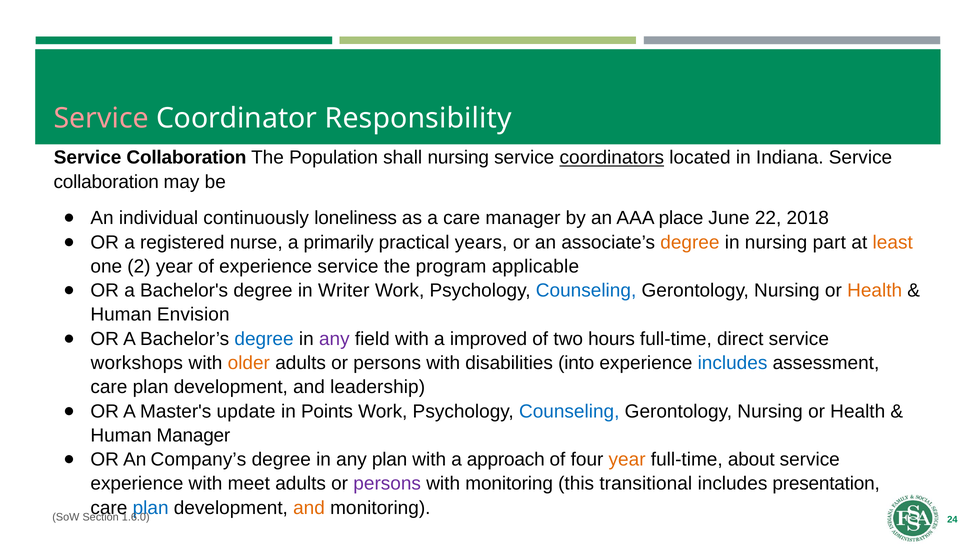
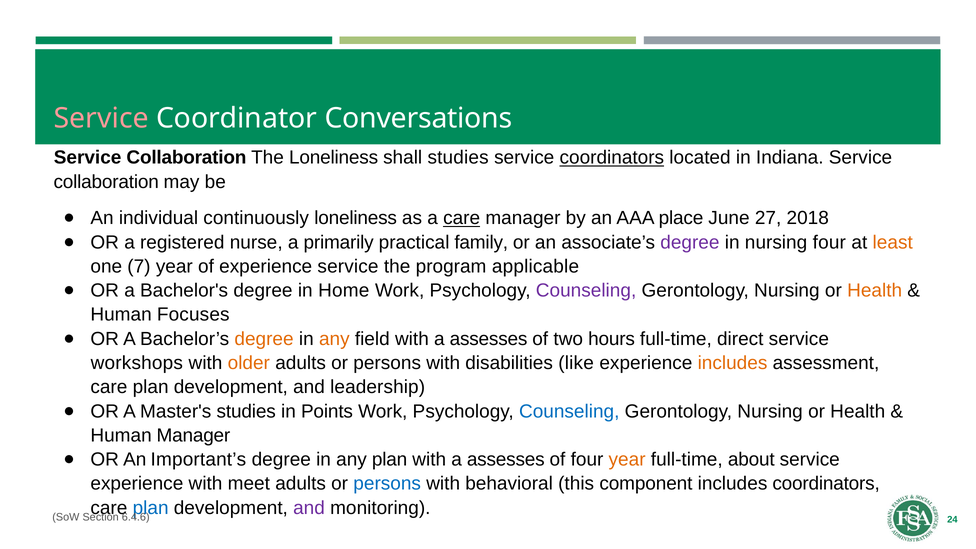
Responsibility: Responsibility -> Conversations (419, 119)
The Population: Population -> Loneliness (334, 158)
shall nursing: nursing -> studies (458, 158)
care underline: none -> present (462, 218)
22: 22 -> 27 (768, 218)
years: years -> family (481, 242)
degree colour: orange -> purple (690, 242)
nursing part: part -> four (829, 242)
2: 2 -> 7 (139, 266)
Writer: Writer -> Home (344, 291)
Counseling colour: blue -> purple (586, 291)
Envision: Envision -> Focuses (193, 315)
degree colour: blue -> orange (264, 339)
any colour: purple -> orange (334, 339)
field with a improved: improved -> assesses (489, 339)
into: into -> like (576, 363)
includes colour: blue -> orange (733, 363)
Master's update: update -> studies (246, 411)
Company’s: Company’s -> Important’s (198, 460)
approach: approach -> assesses (506, 460)
persons colour: purple -> blue (387, 484)
with monitoring: monitoring -> behavioral (509, 484)
transitional: transitional -> component (646, 484)
includes presentation: presentation -> coordinators (826, 484)
and colour: orange -> purple (309, 508)
1.6.0: 1.6.0 -> 6.4.6 (136, 517)
